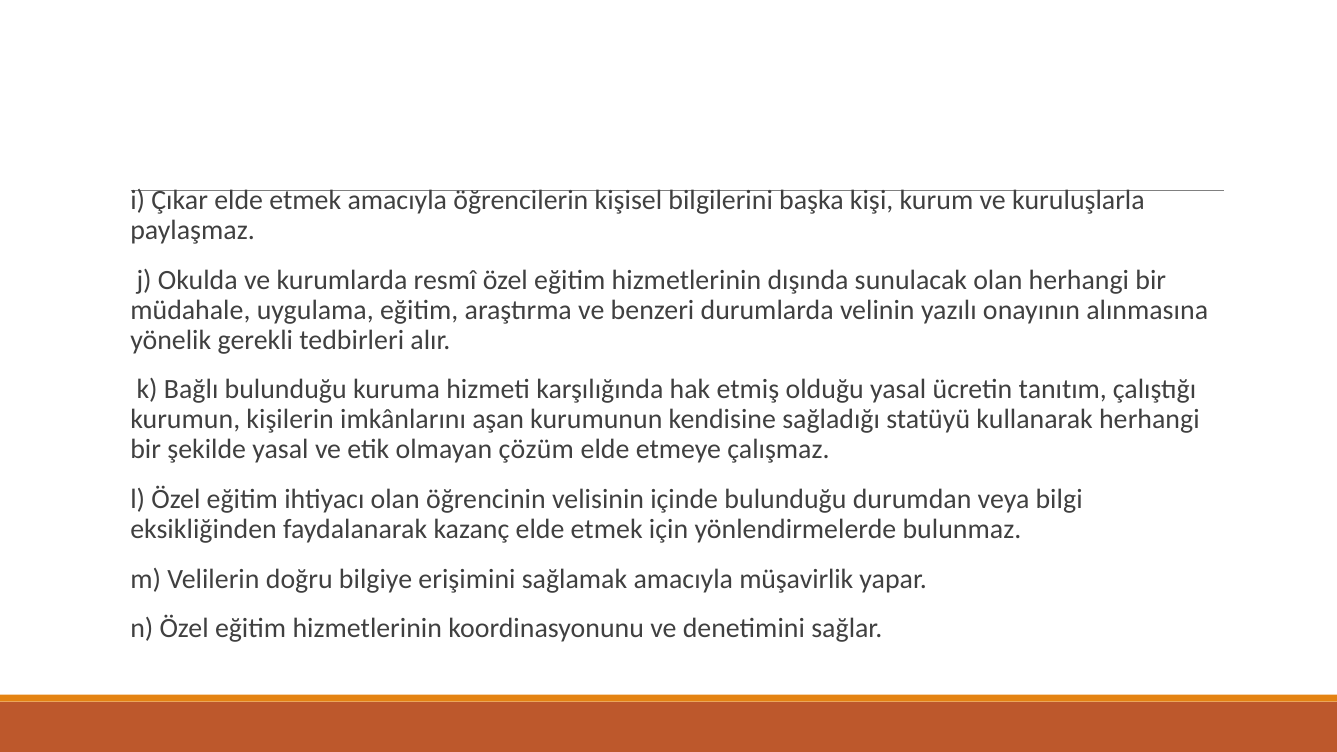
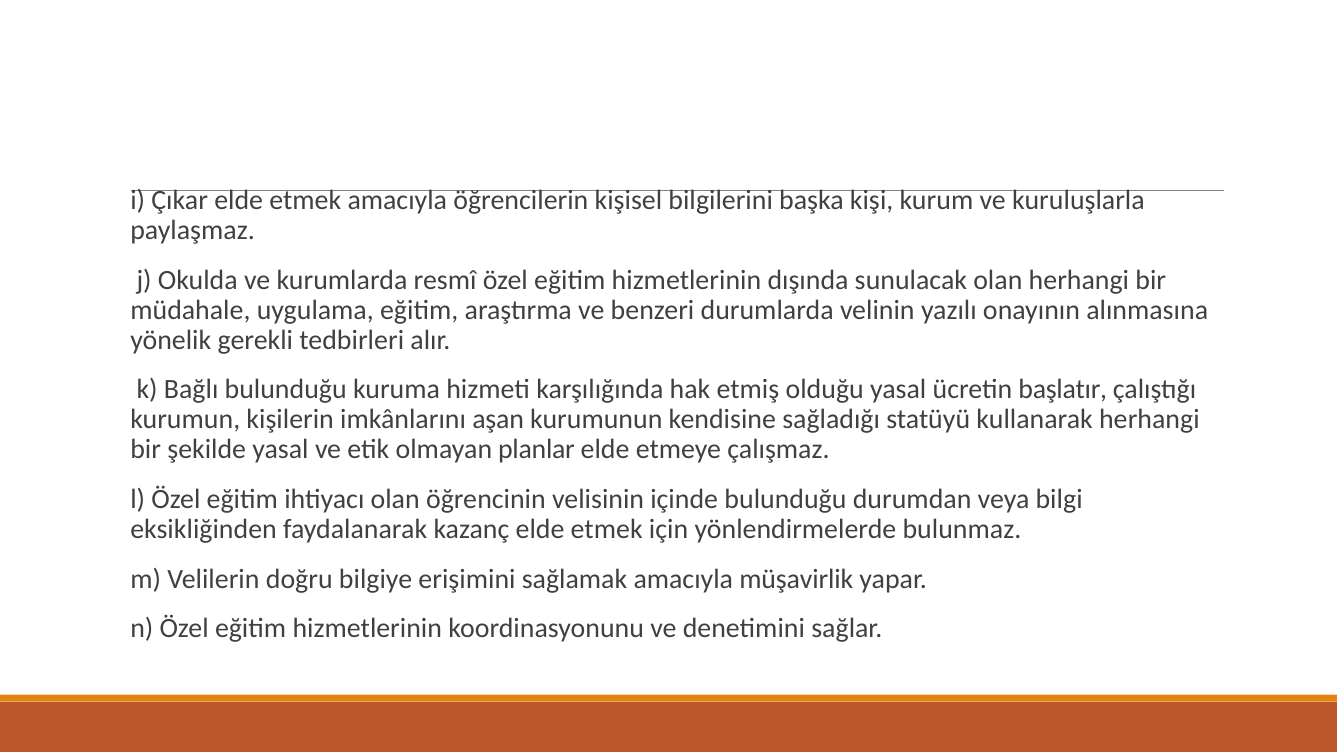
tanıtım: tanıtım -> başlatır (1063, 390)
çözüm: çözüm -> planlar (537, 450)
